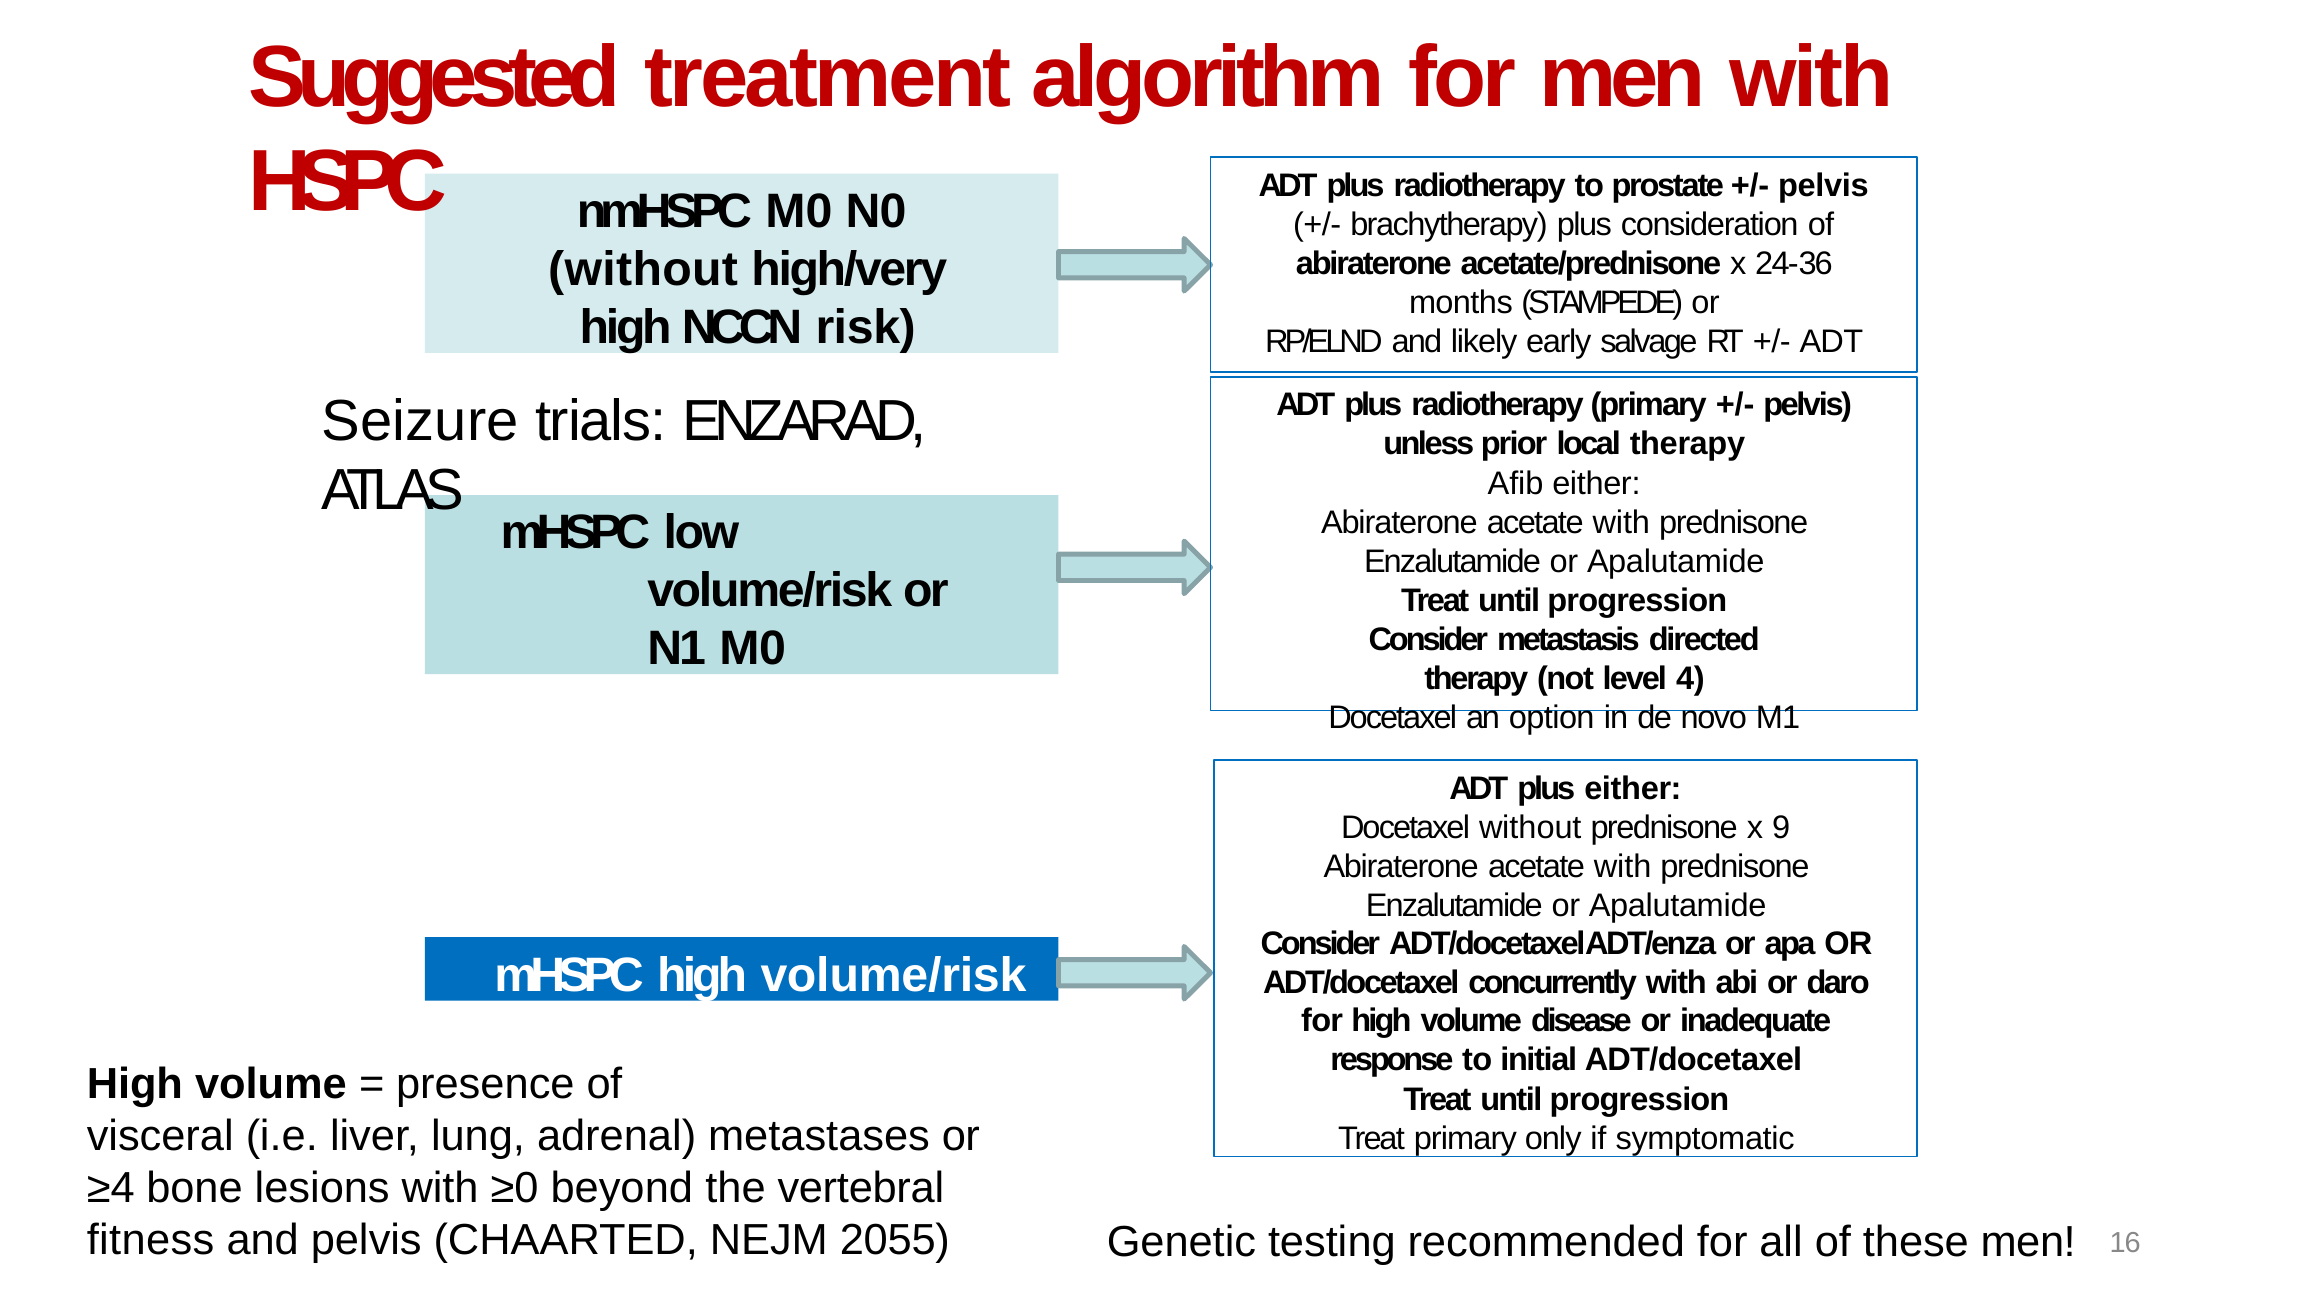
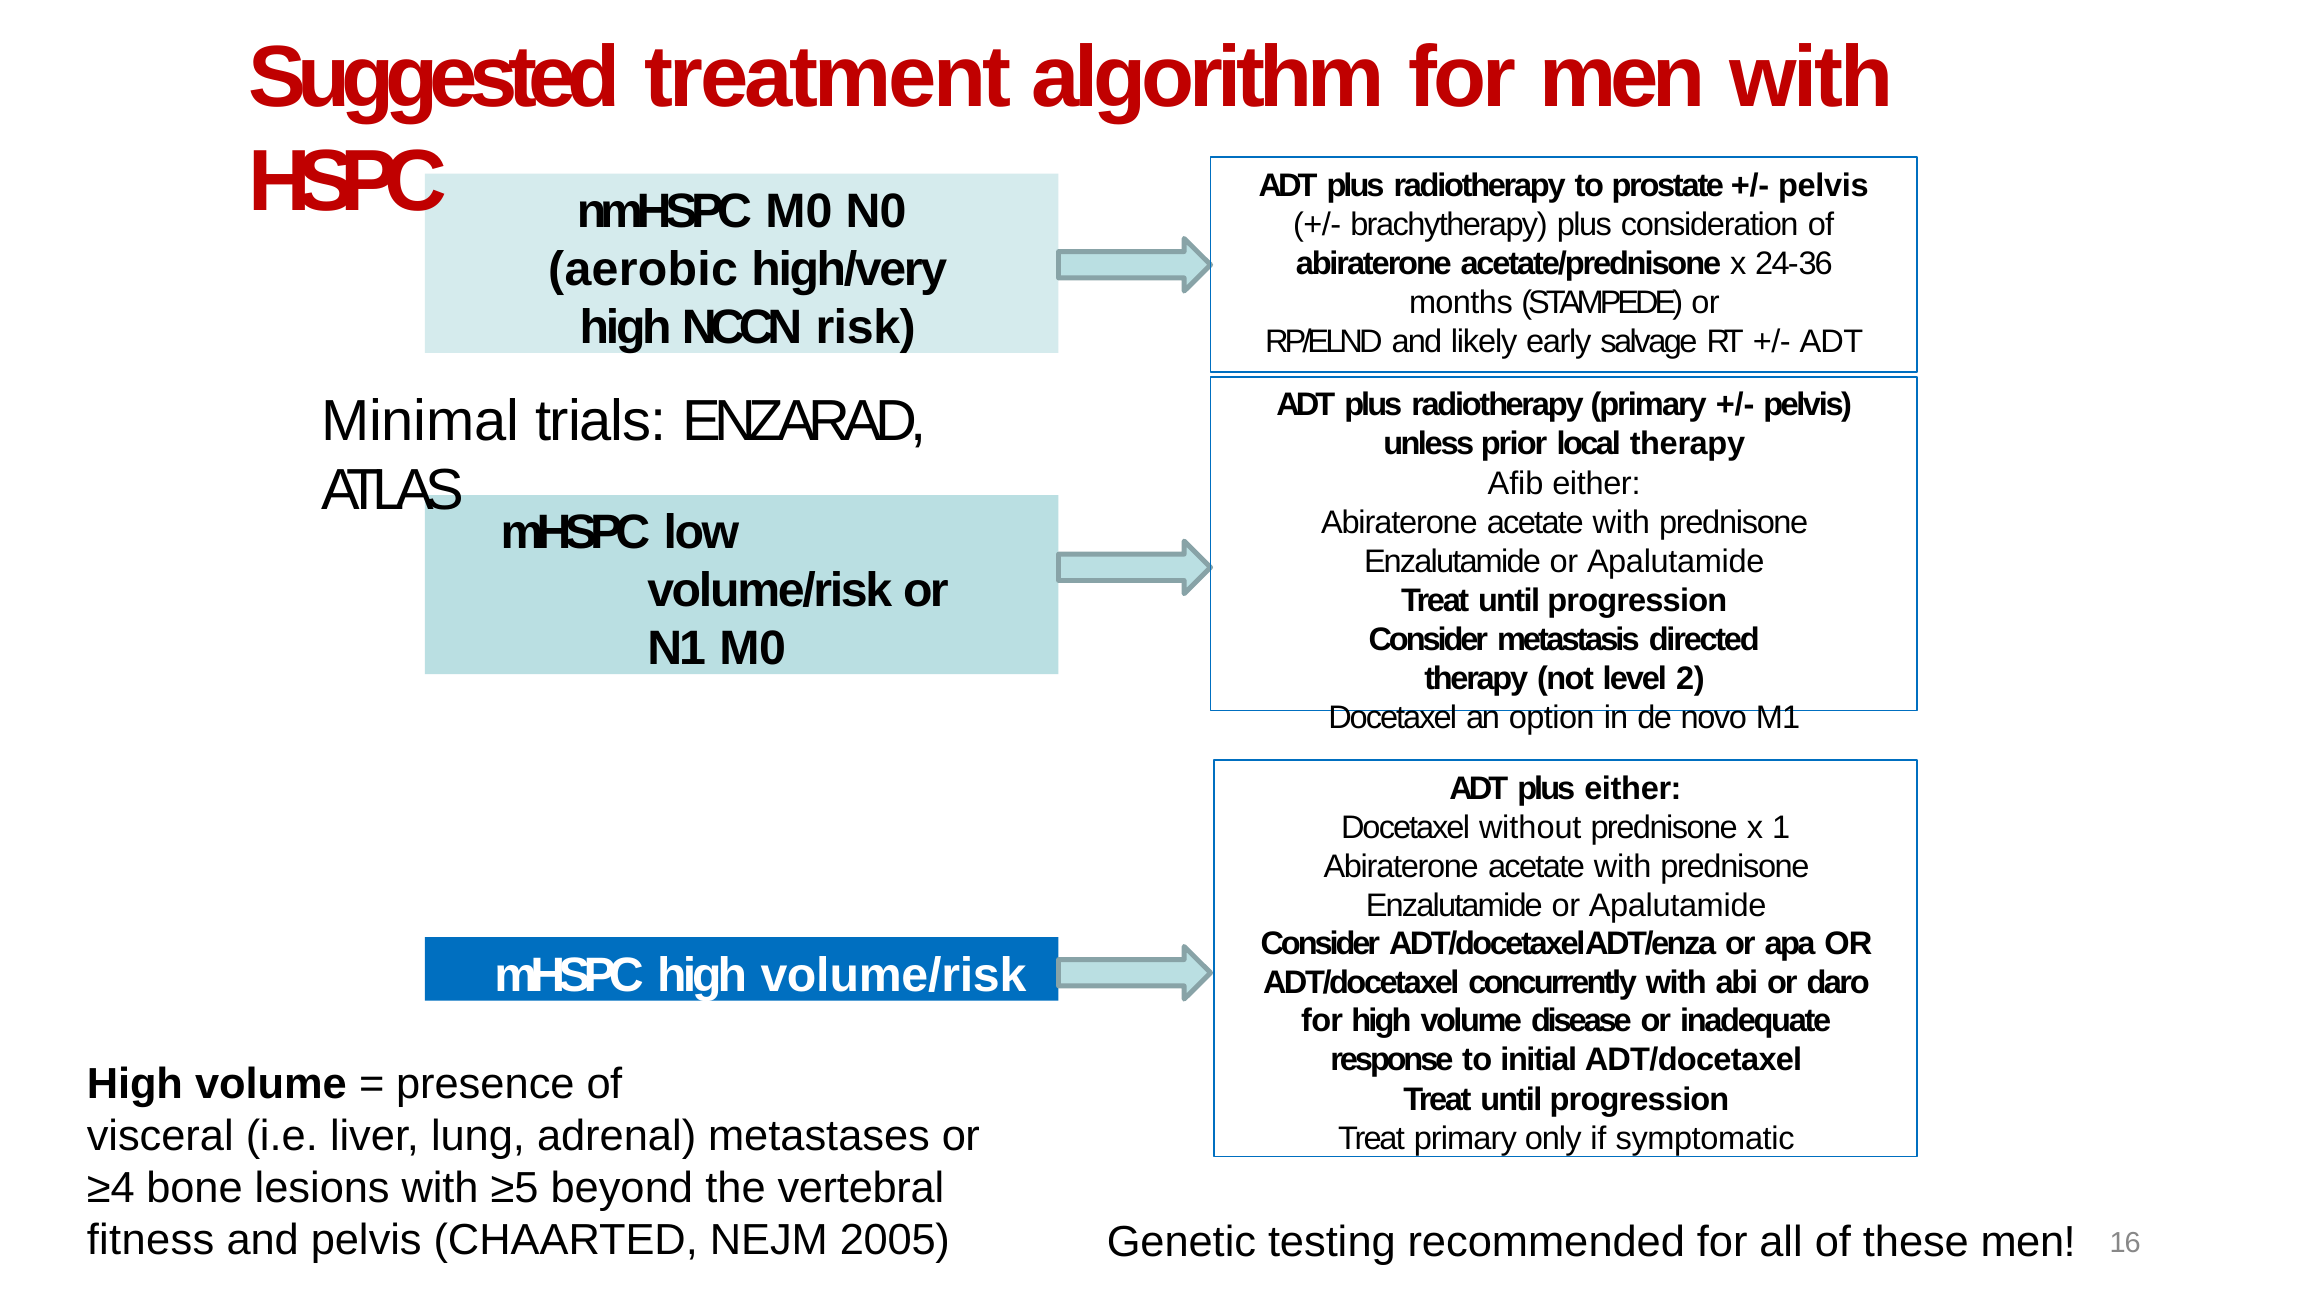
without: without -> aerobic (643, 269)
Seizure: Seizure -> Minimal (420, 421)
4: 4 -> 2 (1690, 679)
9: 9 -> 1 (1781, 828)
≥0: ≥0 -> ≥5 (515, 1188)
2055: 2055 -> 2005 (895, 1240)
